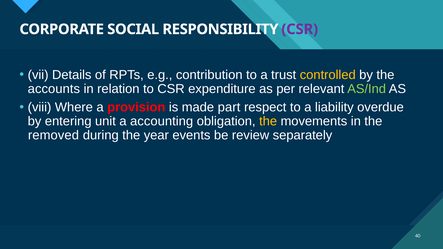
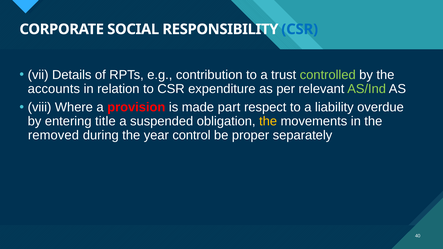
CSR colour: purple -> blue (300, 29)
controlled colour: yellow -> light green (328, 75)
entering unit: unit -> title (105, 121)
accounting: accounting -> suspended (162, 121)
events: events -> control (191, 135)
review: review -> proper (251, 135)
